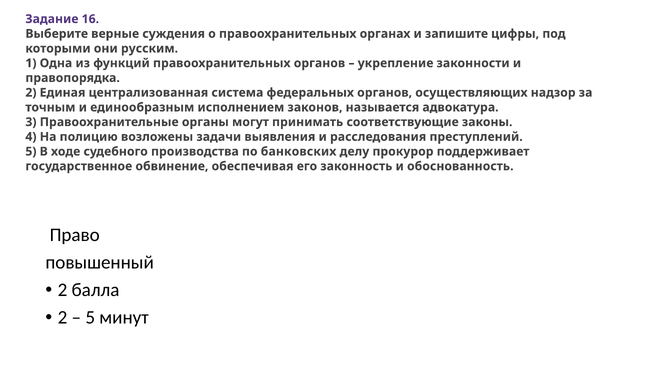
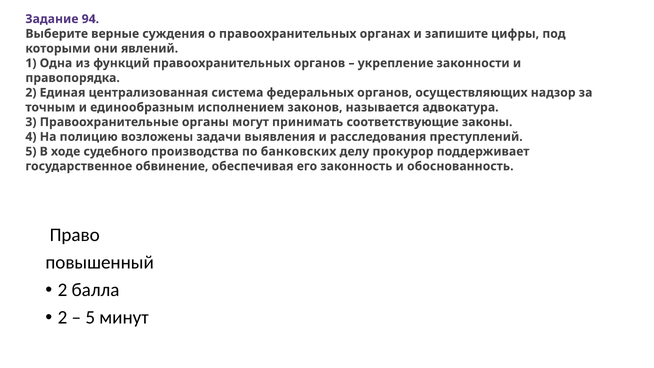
16: 16 -> 94 (90, 19)
русским: русским -> явлений (150, 48)
